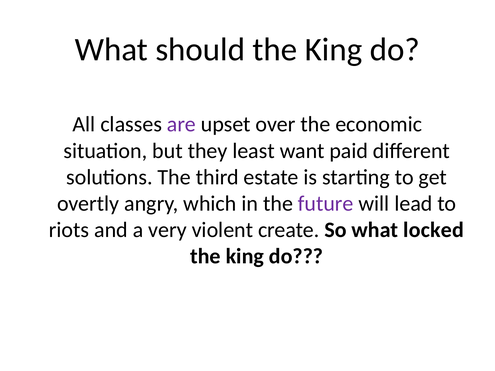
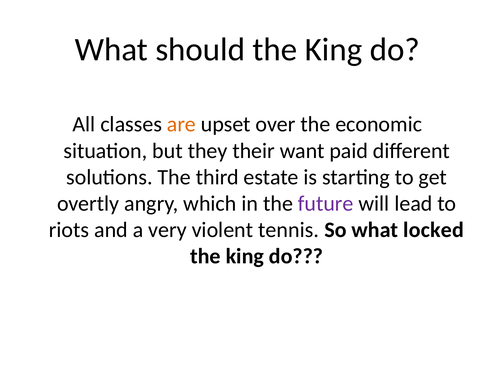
are colour: purple -> orange (181, 124)
least: least -> their (254, 151)
create: create -> tennis (289, 230)
